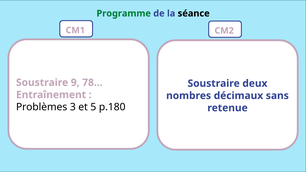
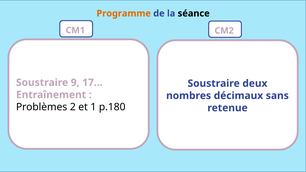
Programme colour: green -> orange (124, 13)
78…: 78… -> 17… (92, 83)
3: 3 -> 2 (73, 107)
5: 5 -> 1 (93, 107)
